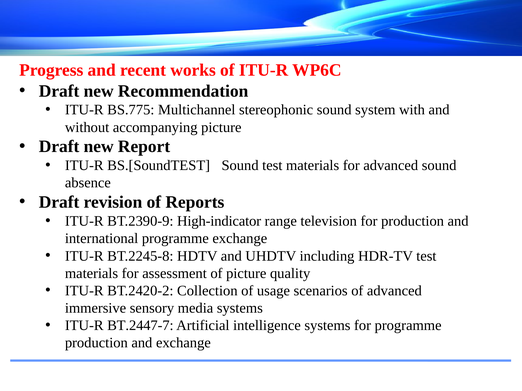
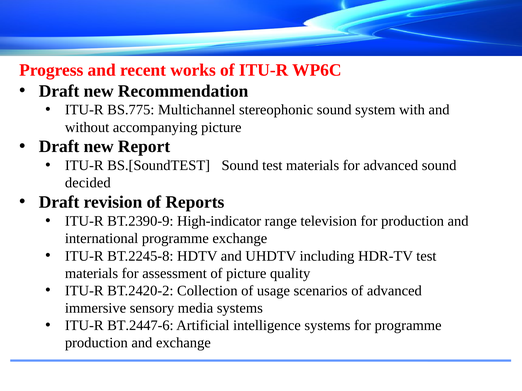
absence: absence -> decided (88, 183)
BT.2447-7: BT.2447-7 -> BT.2447-6 (140, 326)
